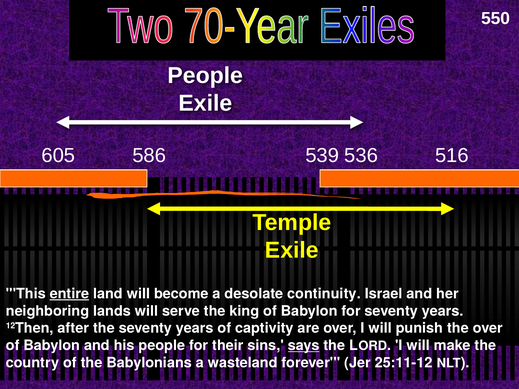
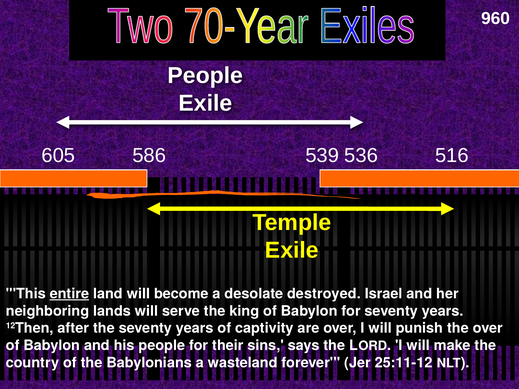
550: 550 -> 960 (496, 18)
continuity: continuity -> destroyed (324, 294)
says underline: present -> none (304, 346)
